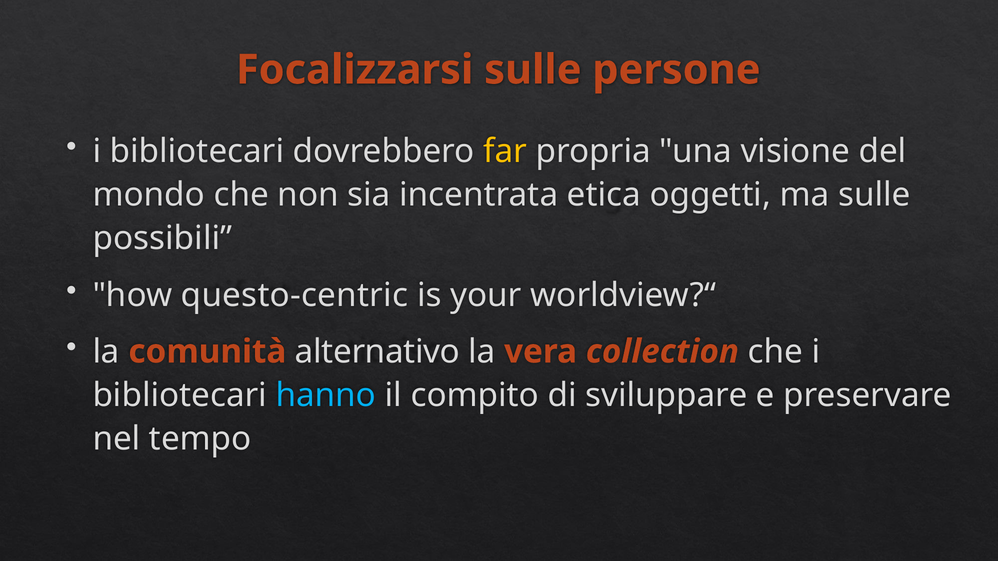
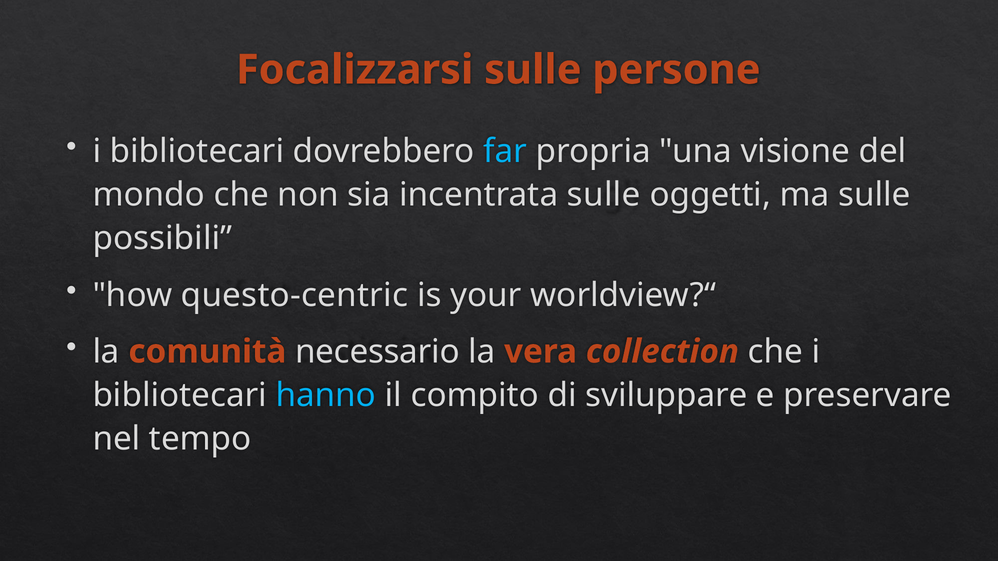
far colour: yellow -> light blue (505, 151)
incentrata etica: etica -> sulle (604, 195)
alternativo: alternativo -> necessario (377, 352)
